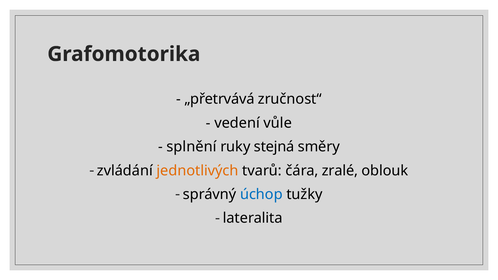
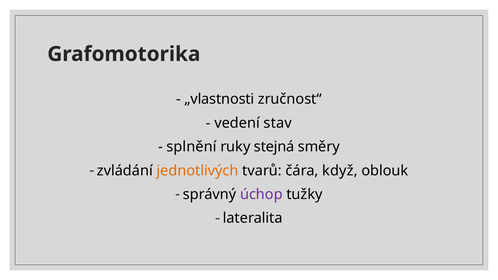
„přetrvává: „přetrvává -> „vlastnosti (219, 99)
vůle: vůle -> stav (278, 123)
zralé: zralé -> když (340, 171)
úchop colour: blue -> purple (261, 194)
